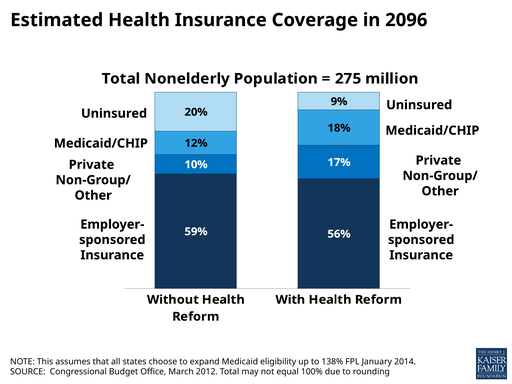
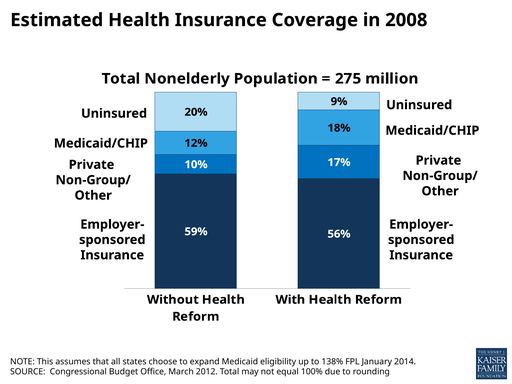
2096: 2096 -> 2008 (406, 20)
